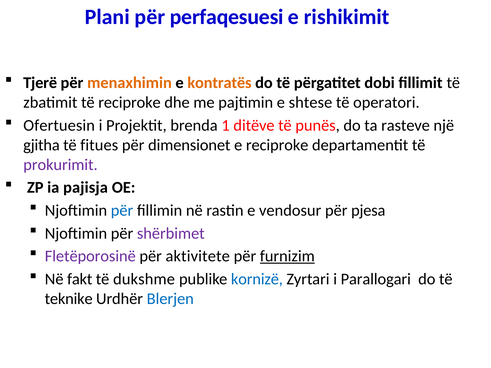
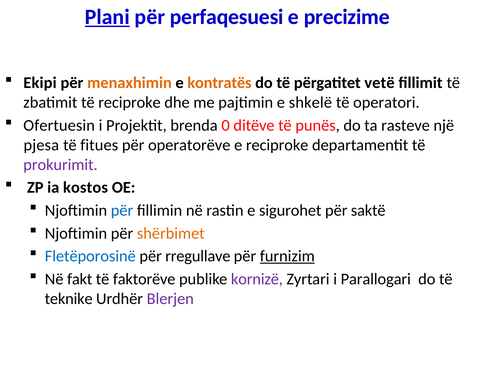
Plani underline: none -> present (107, 17)
rishikimit: rishikimit -> precizime (347, 17)
Tjerë: Tjerë -> Ekipi (40, 83)
dobi: dobi -> vetë (379, 83)
shtese: shtese -> shkelë (310, 103)
1: 1 -> 0 (226, 126)
gjitha: gjitha -> pjesa (41, 145)
dimensionet: dimensionet -> operatorëve (189, 145)
pajisja: pajisja -> kostos (85, 188)
vendosur: vendosur -> sigurohet (290, 211)
pjesa: pjesa -> saktë (368, 211)
shërbimet colour: purple -> orange (171, 234)
Fletëporosinë colour: purple -> blue (90, 256)
aktivitete: aktivitete -> rregullave (198, 256)
dukshme: dukshme -> faktorëve (144, 279)
kornizë colour: blue -> purple (257, 279)
Blerjen colour: blue -> purple (170, 299)
